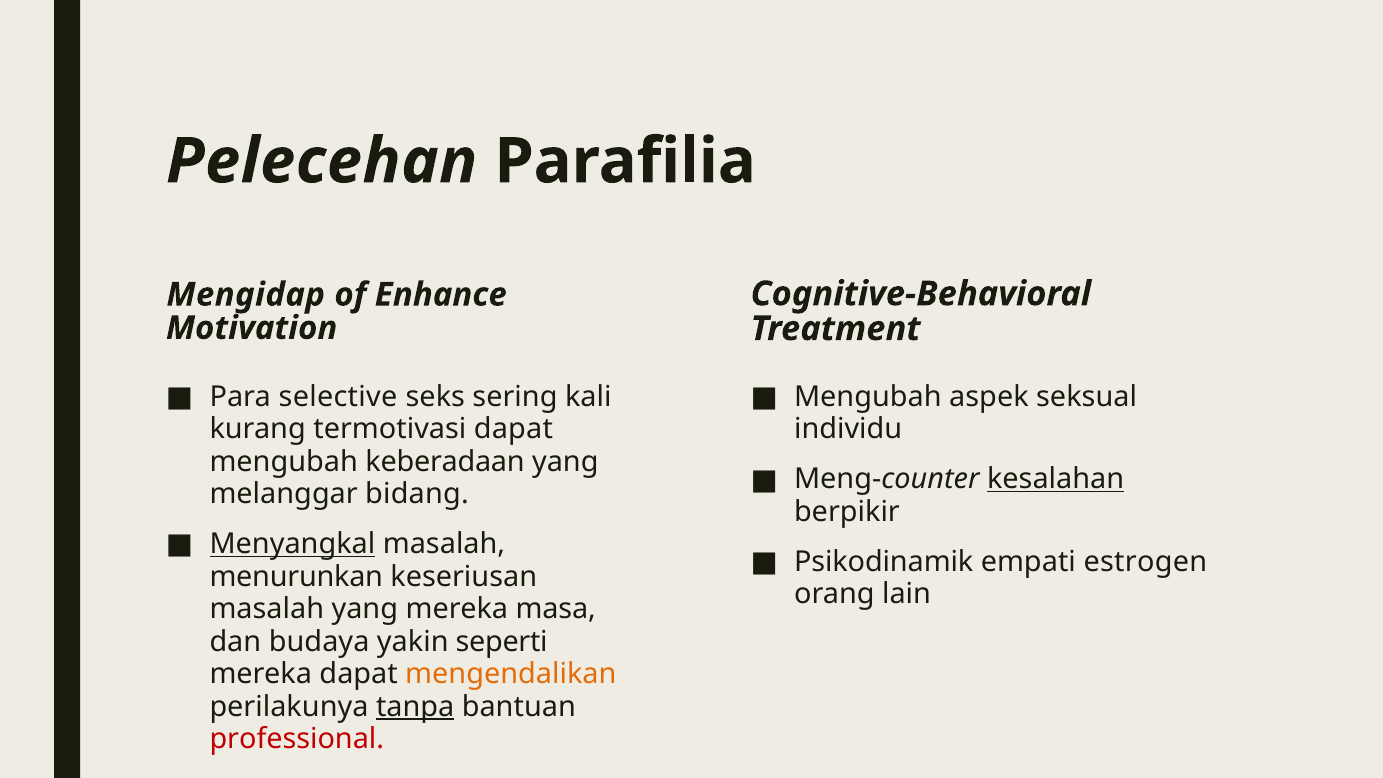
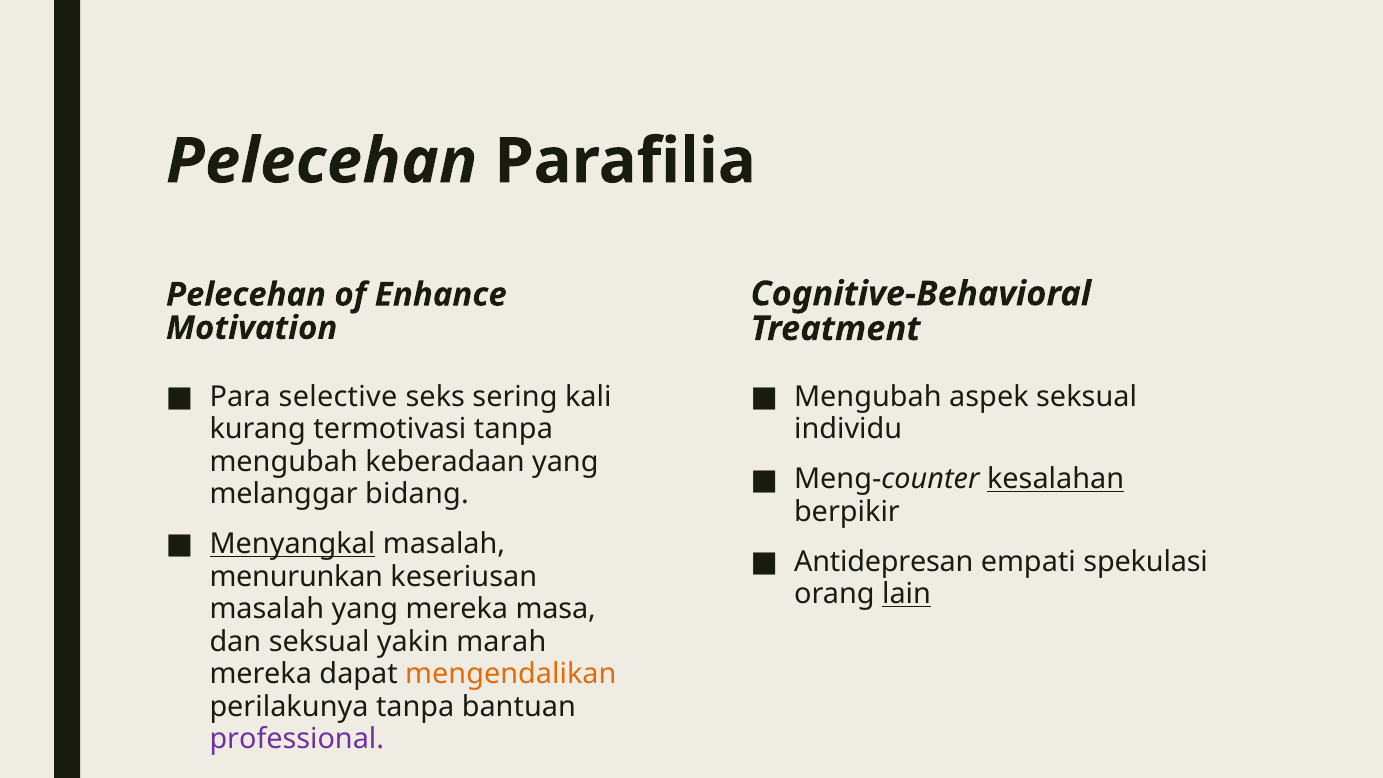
Mengidap: Mengidap -> Pelecehan (246, 295)
termotivasi dapat: dapat -> tanpa (513, 429)
Psikodinamik: Psikodinamik -> Antidepresan (884, 561)
estrogen: estrogen -> spekulasi (1146, 561)
lain underline: none -> present (907, 594)
dan budaya: budaya -> seksual (319, 641)
seperti: seperti -> marah (501, 641)
tanpa underline: present -> none (415, 706)
professional colour: red -> purple (297, 739)
